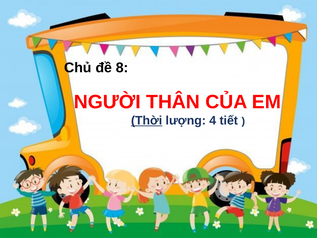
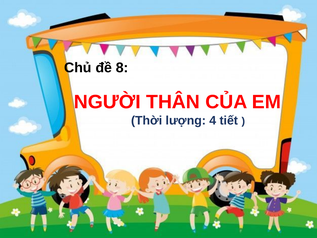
Thời underline: present -> none (147, 120)
